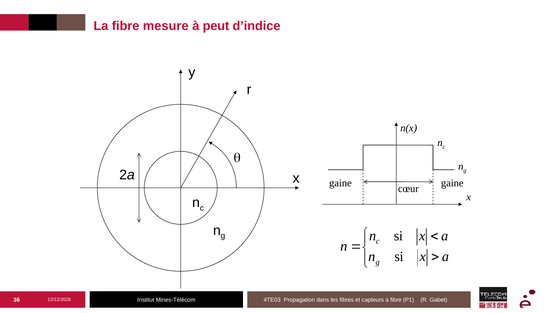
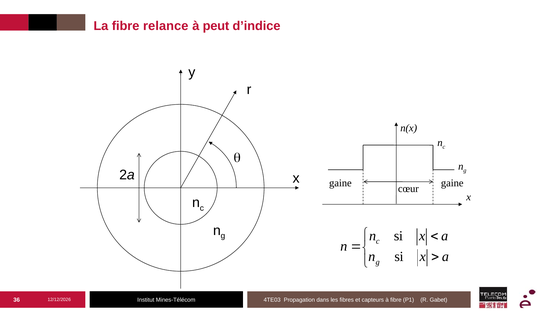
mesure: mesure -> relance (166, 26)
